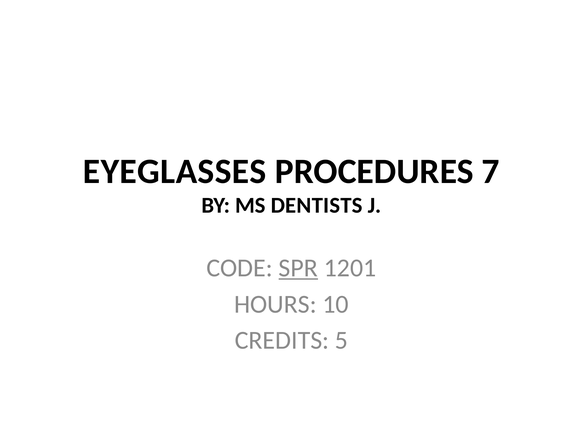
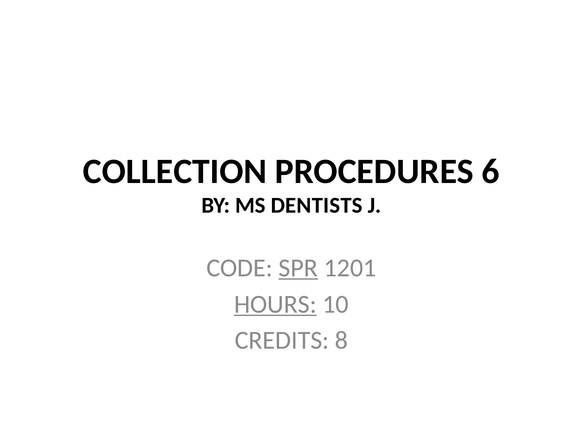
EYEGLASSES: EYEGLASSES -> COLLECTION (175, 172)
7: 7 -> 6 (491, 172)
HOURS underline: none -> present (275, 304)
5: 5 -> 8 (342, 341)
